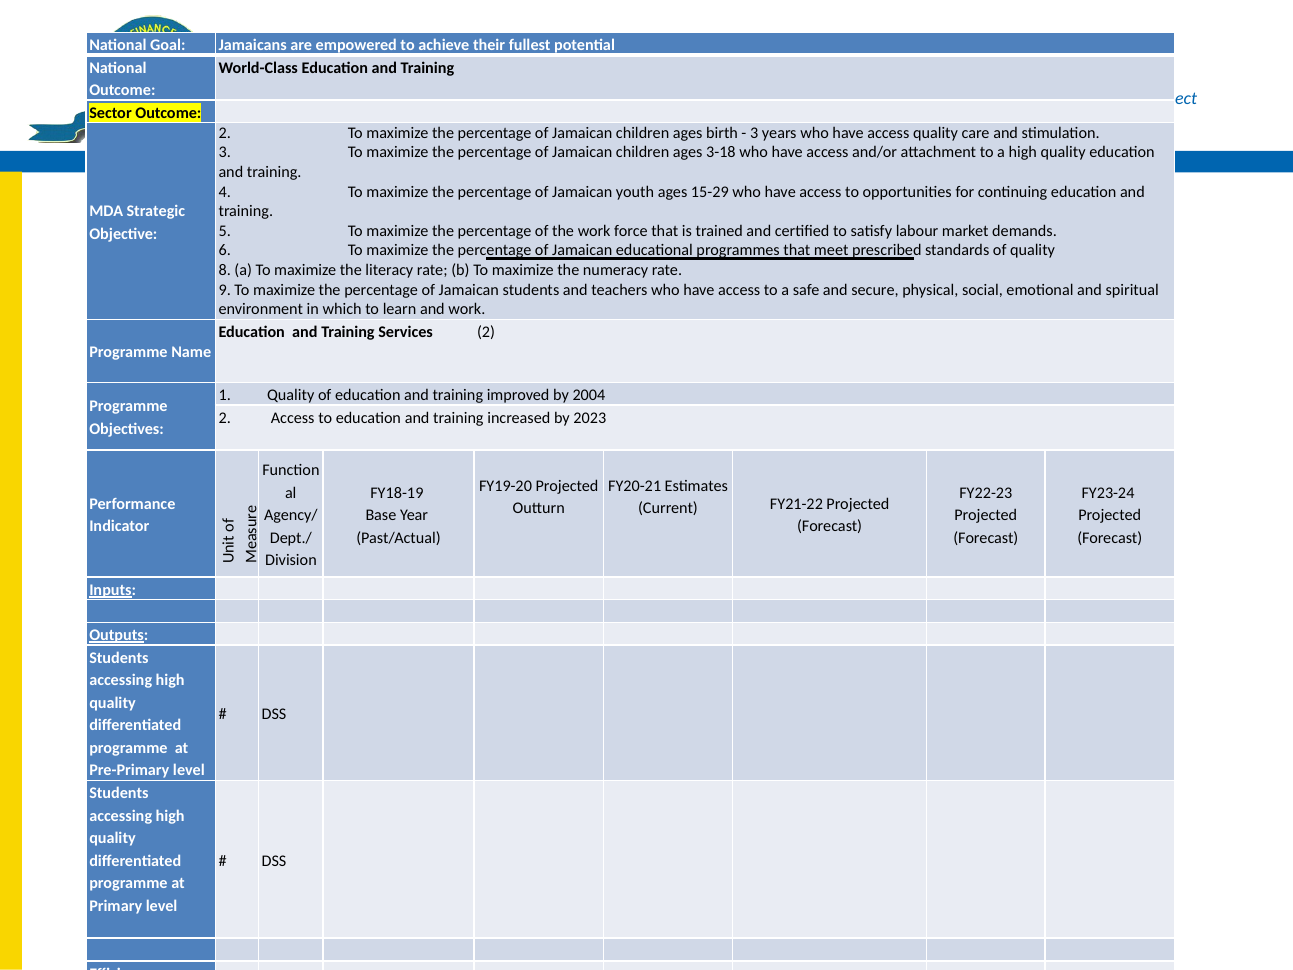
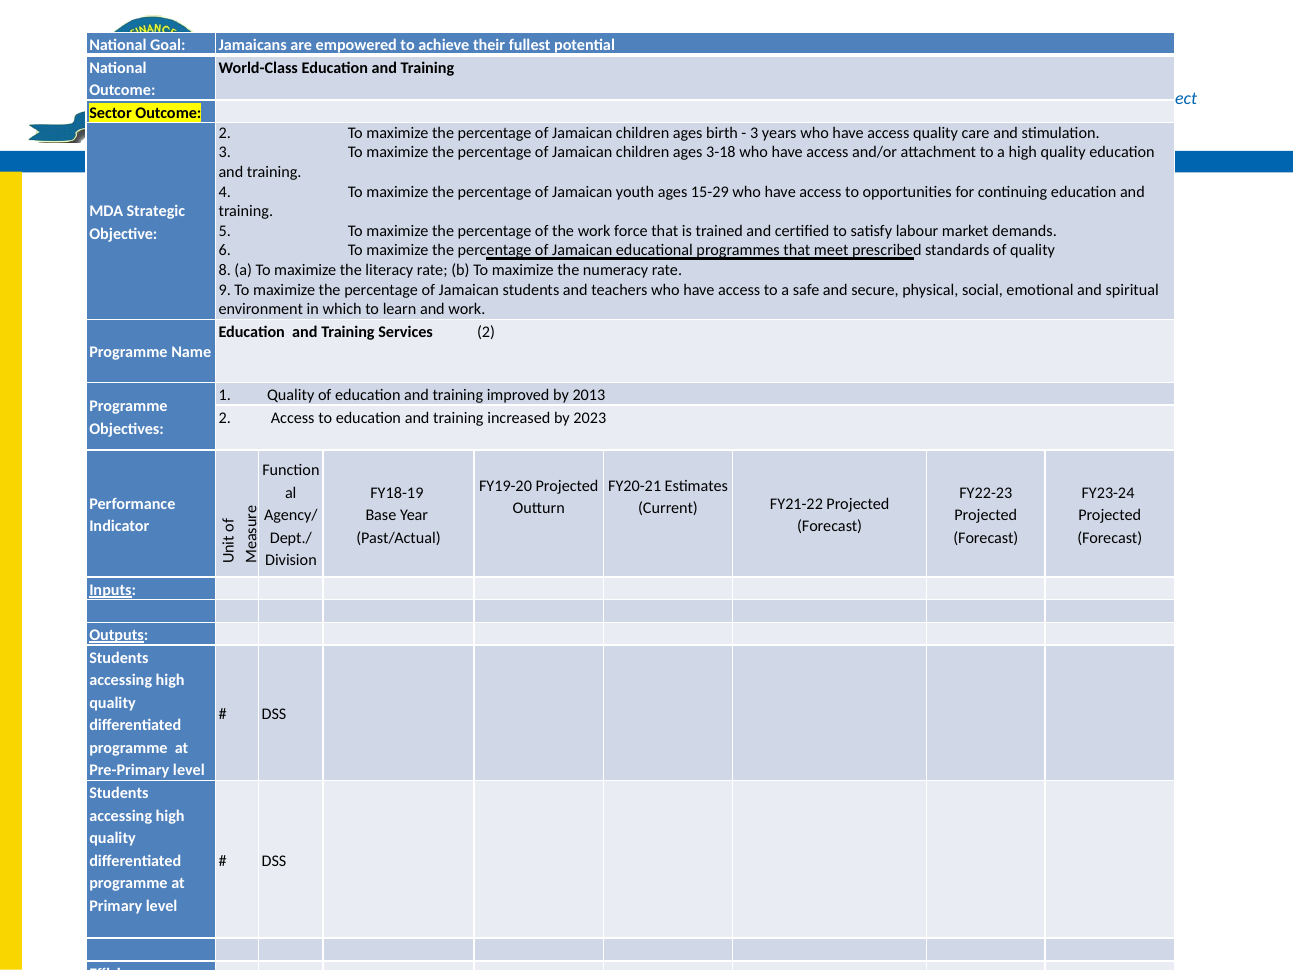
2004: 2004 -> 2013 (589, 395)
